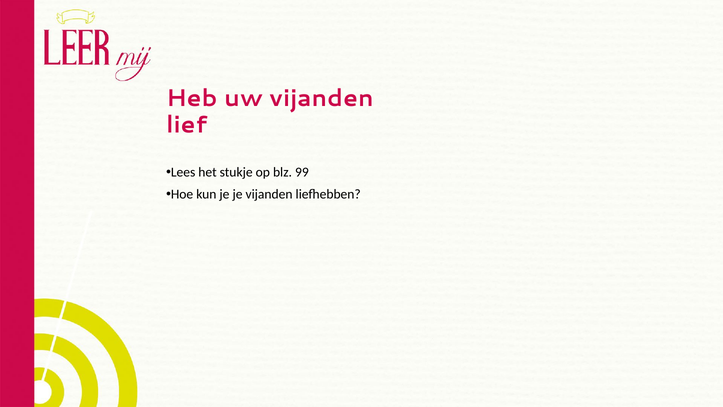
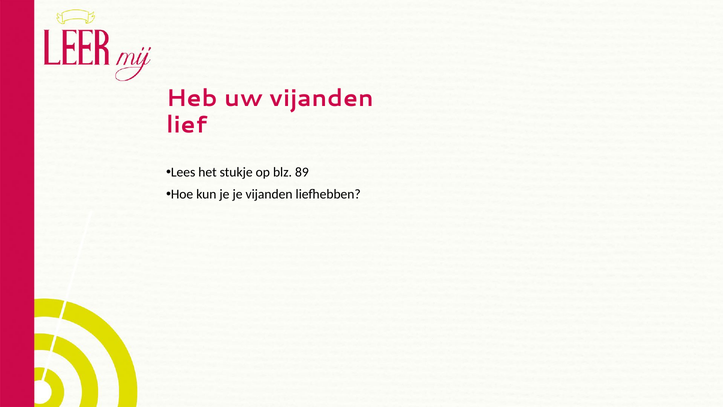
99: 99 -> 89 (302, 172)
